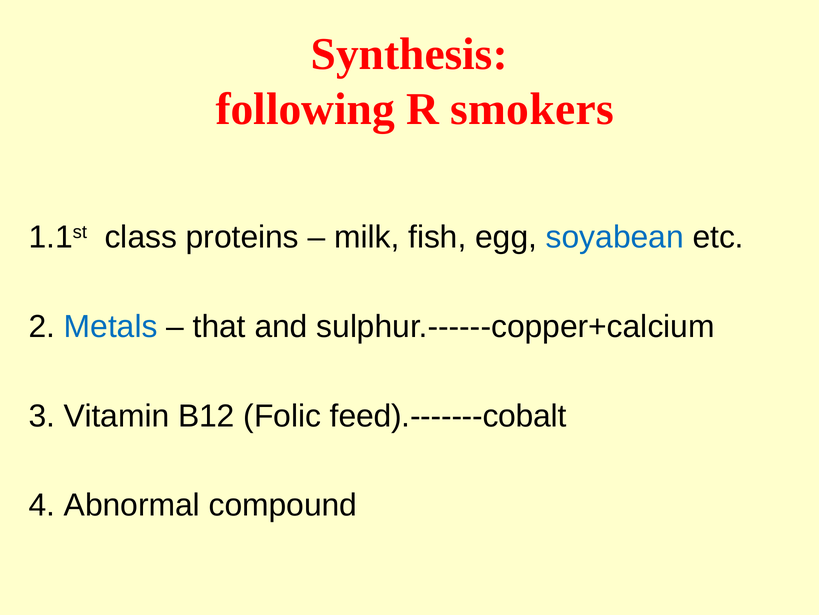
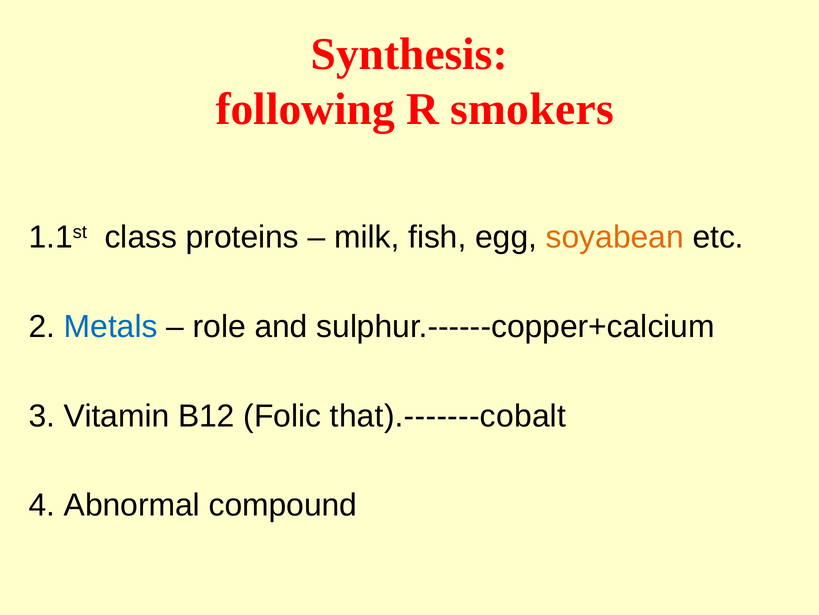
soyabean colour: blue -> orange (615, 237)
that: that -> role (219, 326)
feed).-------cobalt: feed).-------cobalt -> that).-------cobalt (448, 416)
